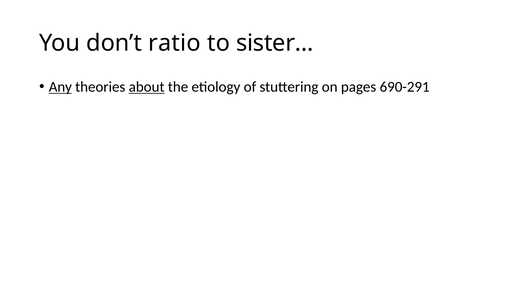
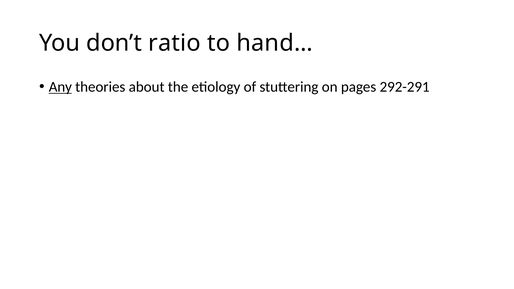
sister…: sister… -> hand… (275, 43)
about underline: present -> none (147, 87)
690-291: 690-291 -> 292-291 (405, 87)
